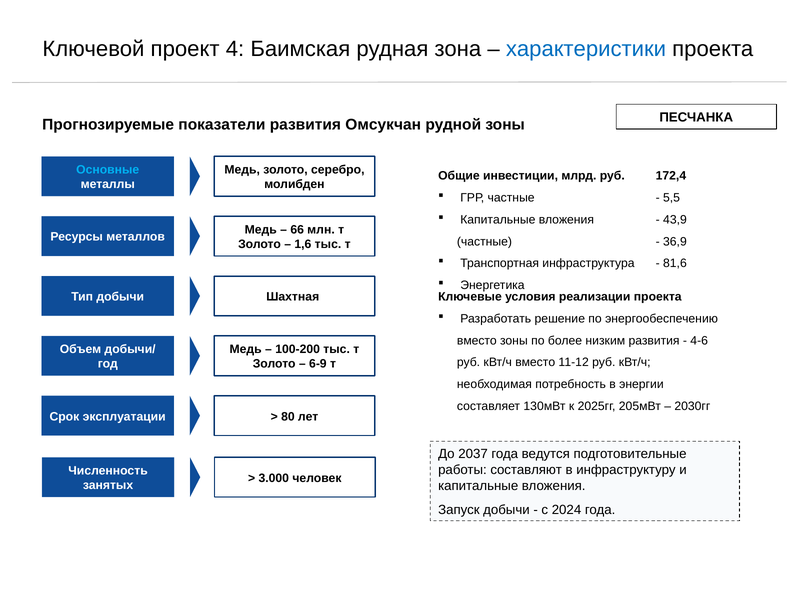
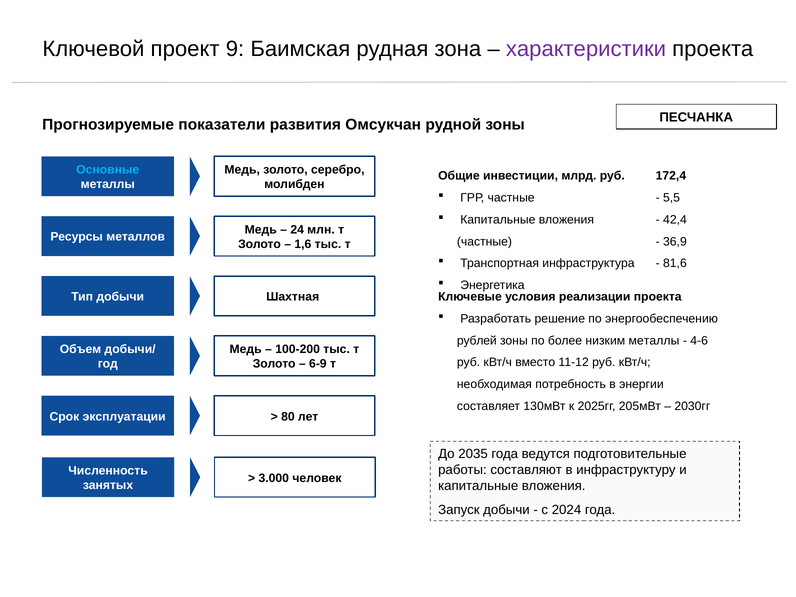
4: 4 -> 9 (235, 49)
характеристики colour: blue -> purple (586, 49)
43,9: 43,9 -> 42,4 (675, 220)
66: 66 -> 24 (297, 230)
вместо: вместо -> рублей (477, 341)
низким развития: развития -> металлы (654, 341)
2037: 2037 -> 2035 (473, 454)
